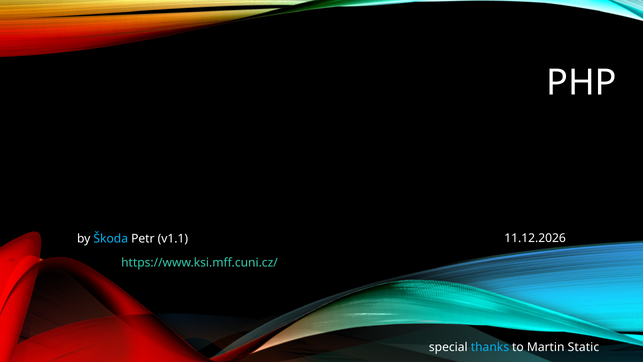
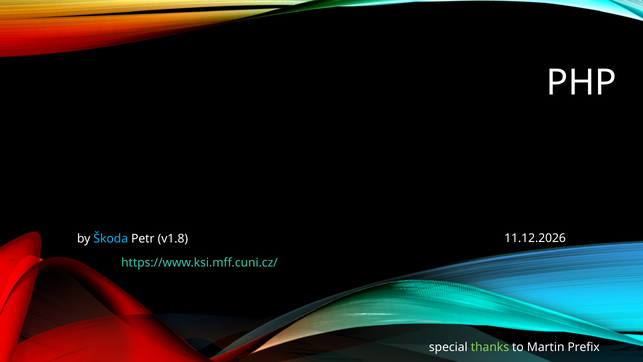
v1.1: v1.1 -> v1.8 (173, 238)
thanks colour: light blue -> light green (490, 347)
Static: Static -> Prefix (584, 347)
